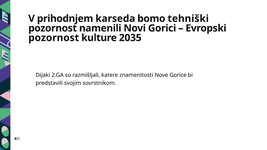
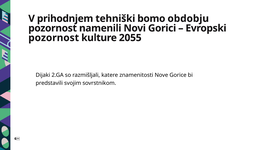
karseda: karseda -> tehniški (115, 19)
tehniški: tehniški -> obdobju (188, 19)
2035: 2035 -> 2055 (130, 38)
